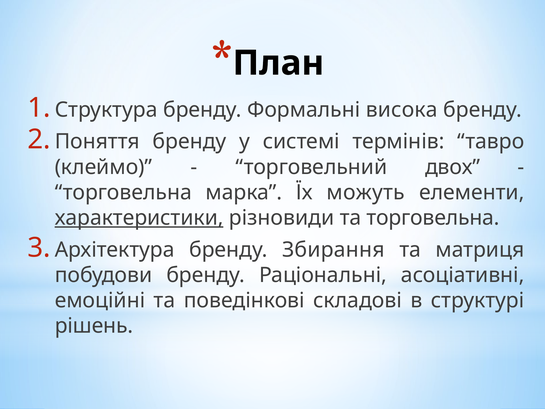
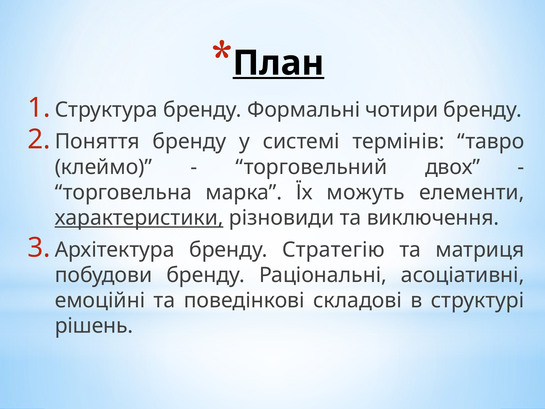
План underline: none -> present (278, 63)
висока: висока -> чотири (402, 110)
та торговельна: торговельна -> виключення (433, 218)
Збирання: Збирання -> Стратегію (333, 250)
